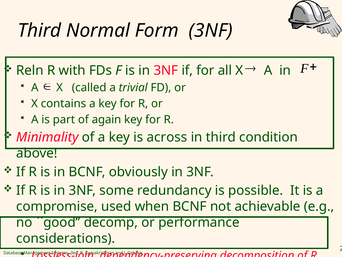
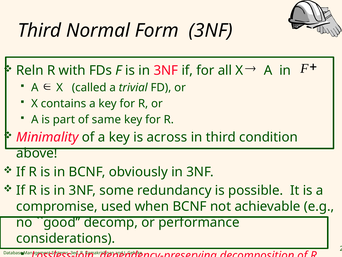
again: again -> same (106, 119)
